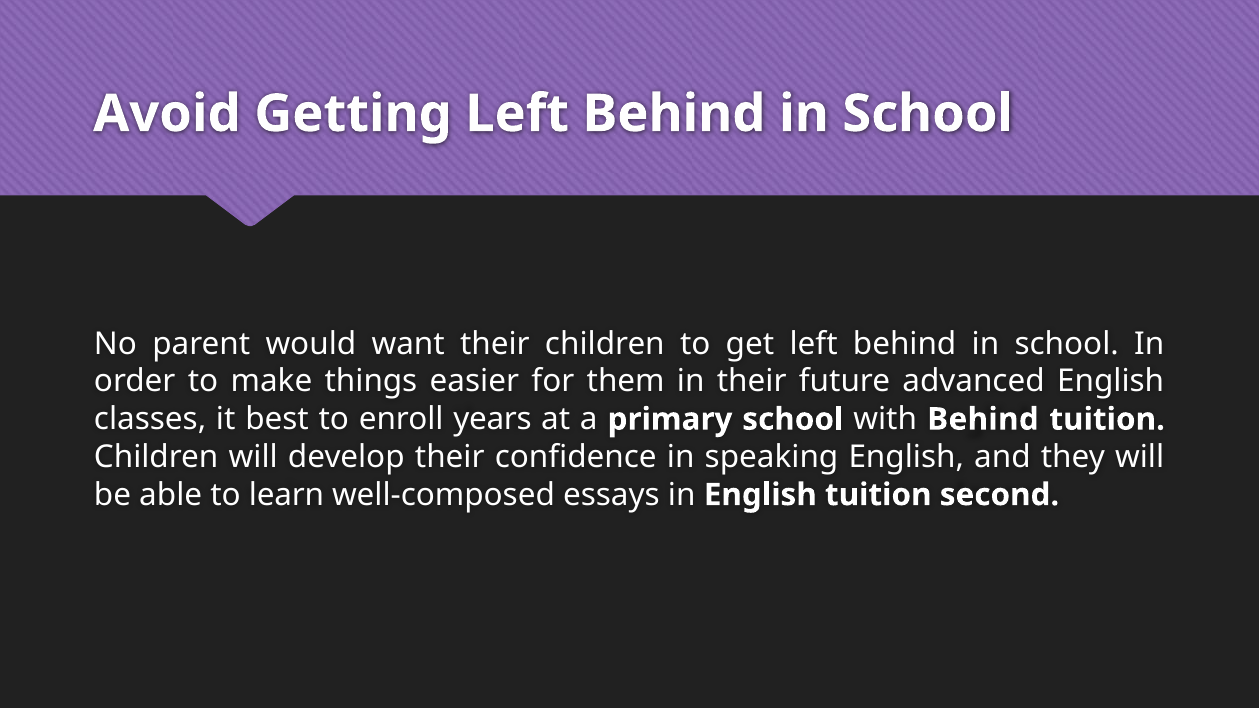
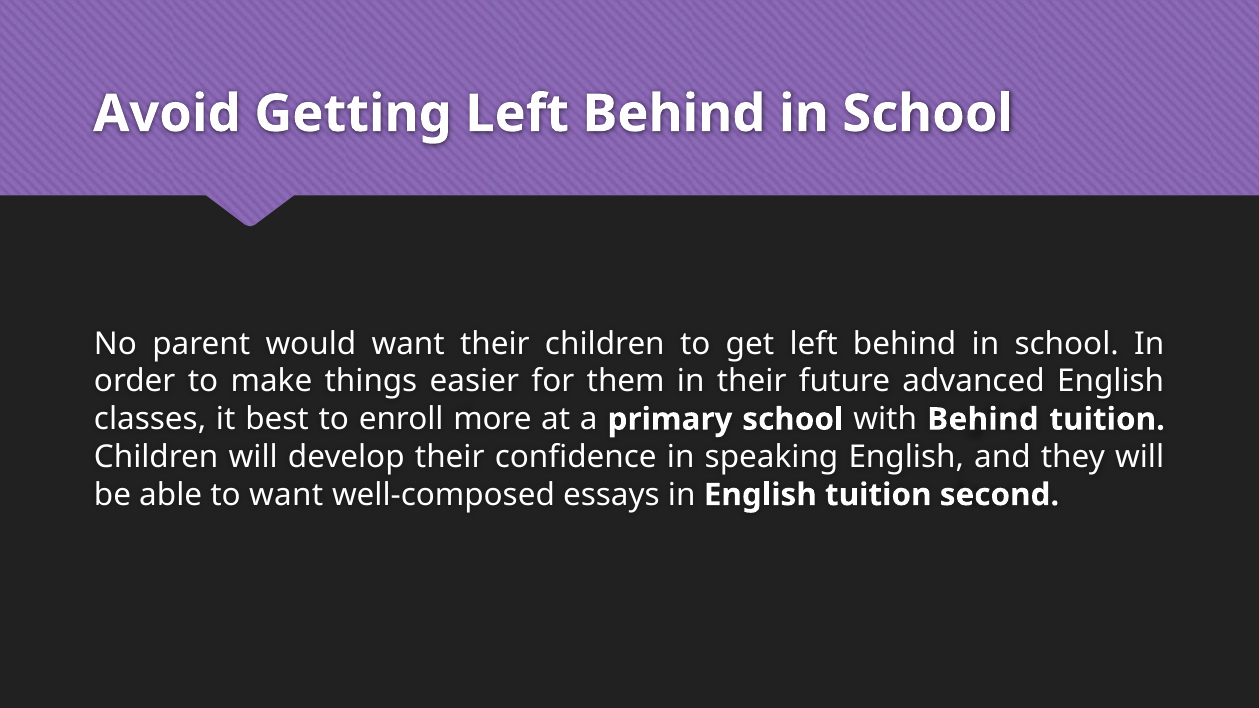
years: years -> more (493, 419)
to learn: learn -> want (286, 495)
